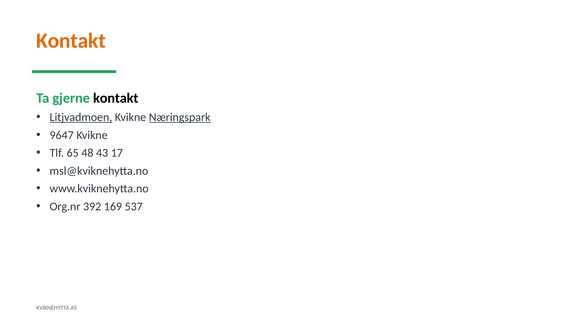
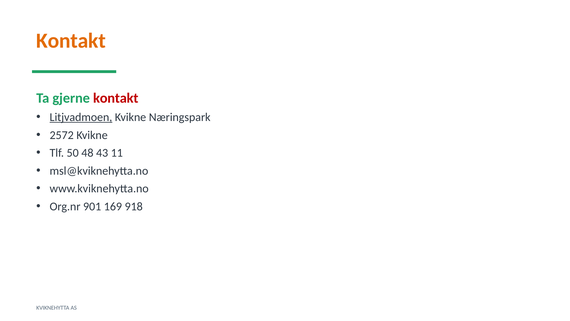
kontakt colour: black -> red (116, 98)
Næringspark underline: present -> none (180, 117)
9647: 9647 -> 2572 (62, 135)
65: 65 -> 50 (73, 153)
17: 17 -> 11 (117, 153)
392: 392 -> 901 (92, 206)
537: 537 -> 918 (134, 206)
